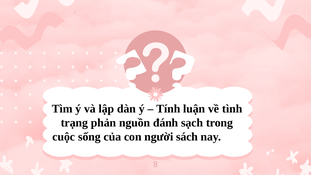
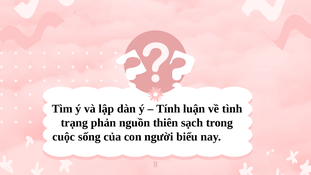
đánh: đánh -> thiên (166, 123)
sách: sách -> biểu (187, 137)
